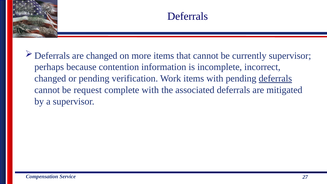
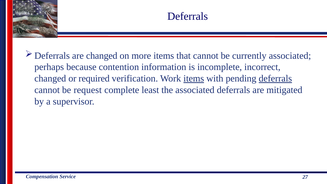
currently supervisor: supervisor -> associated (290, 56)
or pending: pending -> required (94, 79)
items underline: none -> present (194, 79)
complete with: with -> least (150, 90)
